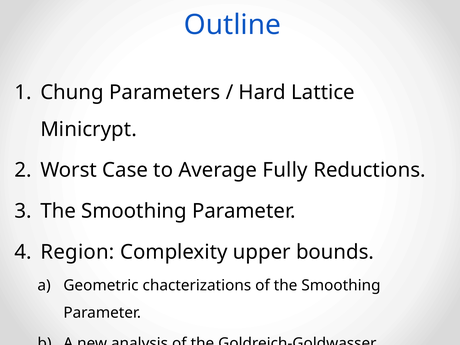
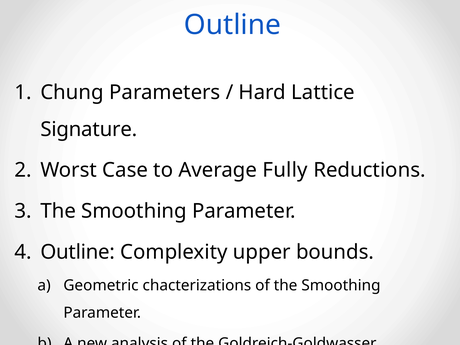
Minicrypt: Minicrypt -> Signature (89, 129)
Region: Region -> Outline (78, 252)
